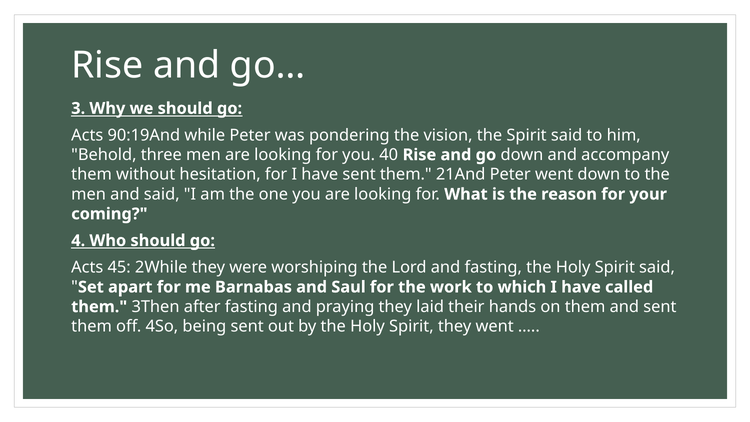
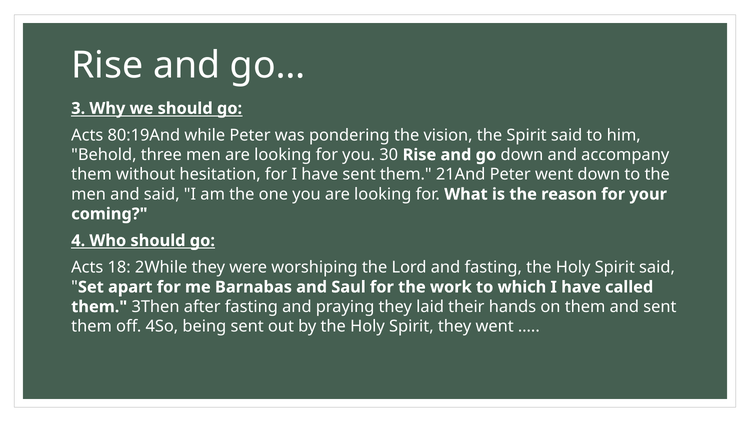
90:19And: 90:19And -> 80:19And (144, 135)
40: 40 -> 30 (389, 155)
45: 45 -> 18 (119, 267)
